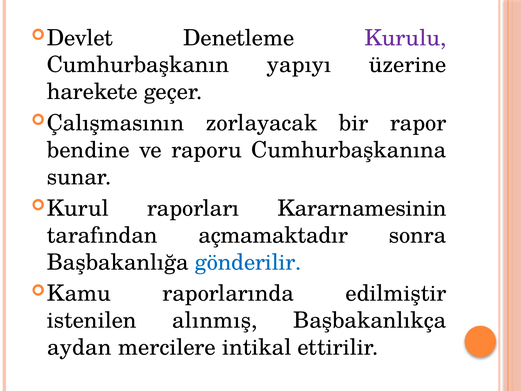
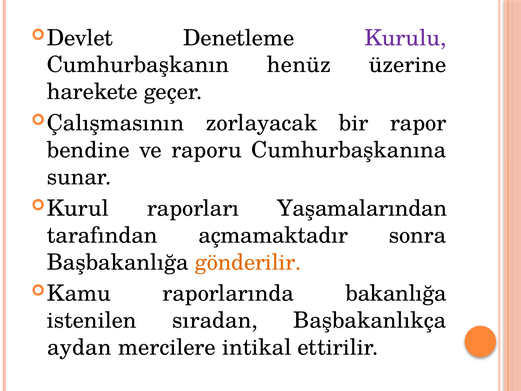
yapıyı: yapıyı -> henüz (299, 65)
Kararnamesinin: Kararnamesinin -> Yaşamalarından (362, 208)
gönderilir colour: blue -> orange (248, 262)
edilmiştir: edilmiştir -> bakanlığa (396, 293)
alınmış: alınmış -> sıradan (215, 320)
